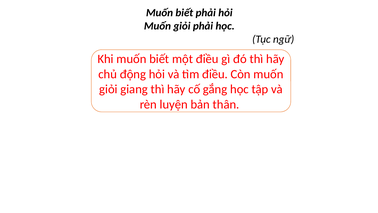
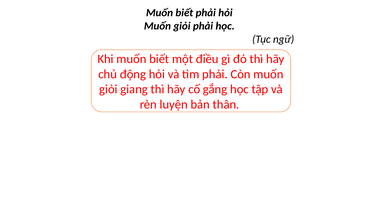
tìm điều: điều -> phải (215, 74)
